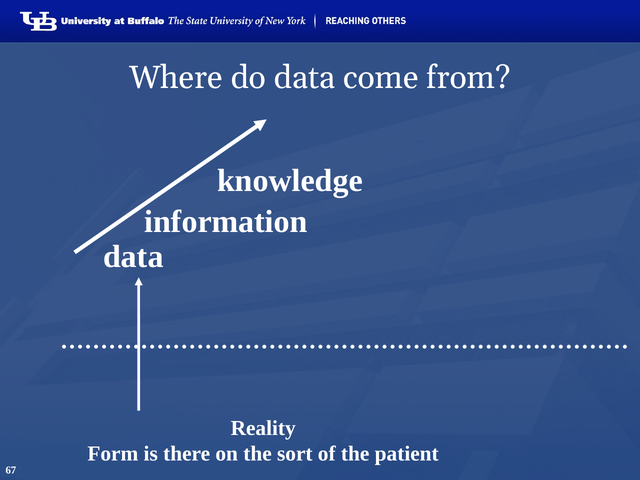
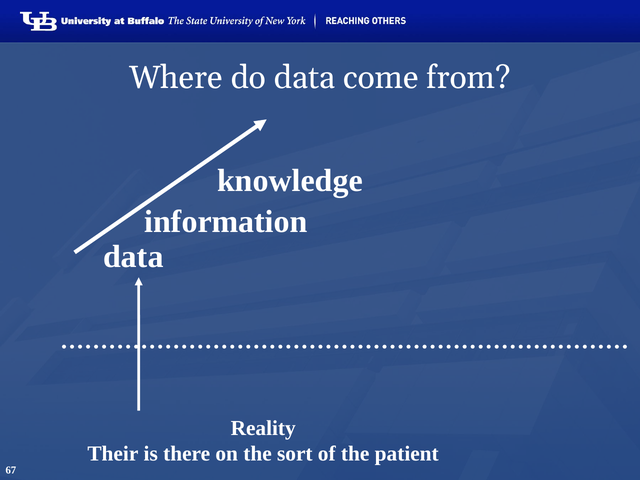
Form: Form -> Their (113, 454)
